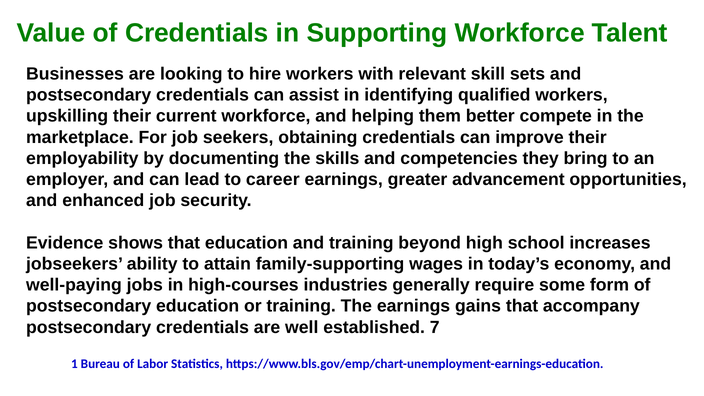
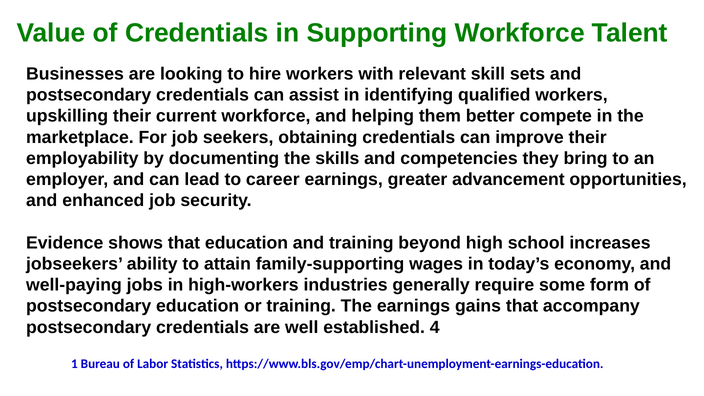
high-courses: high-courses -> high-workers (243, 285)
7: 7 -> 4 (435, 327)
